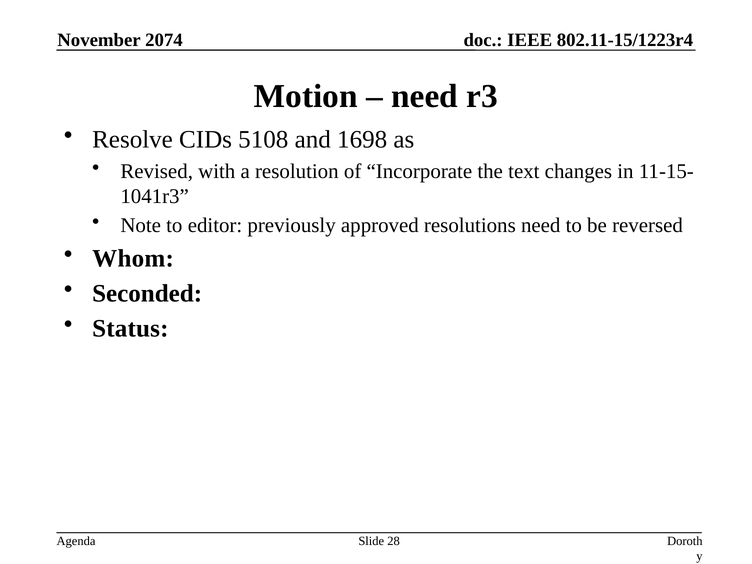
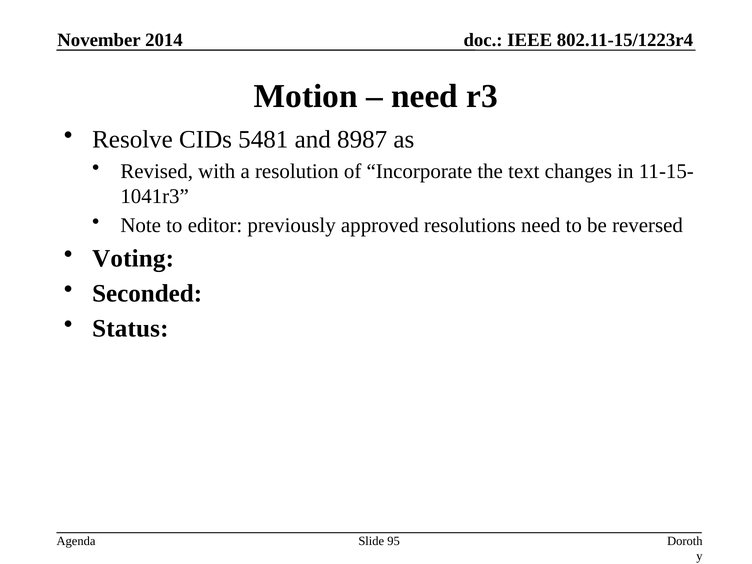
2074: 2074 -> 2014 (164, 40)
5108: 5108 -> 5481 (263, 140)
1698: 1698 -> 8987 (362, 140)
Whom: Whom -> Voting (133, 258)
28: 28 -> 95 (394, 541)
